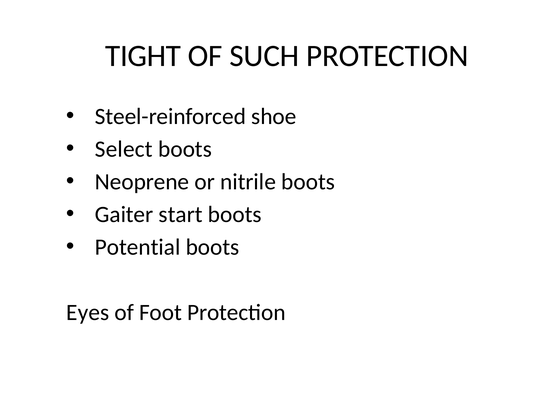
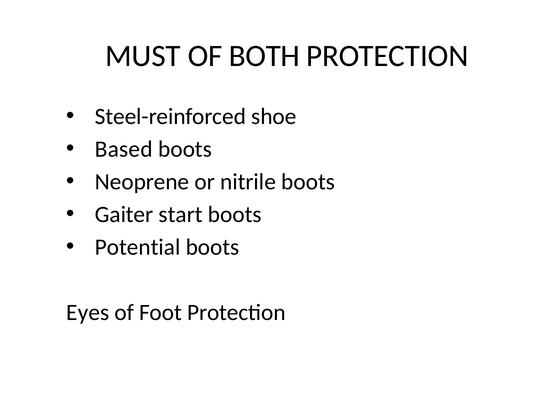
TIGHT: TIGHT -> MUST (143, 56)
SUCH: SUCH -> BOTH (264, 56)
Select: Select -> Based (124, 149)
